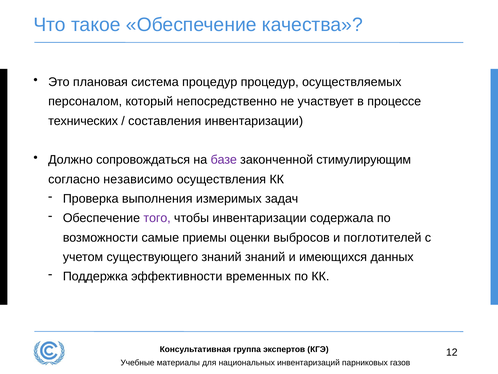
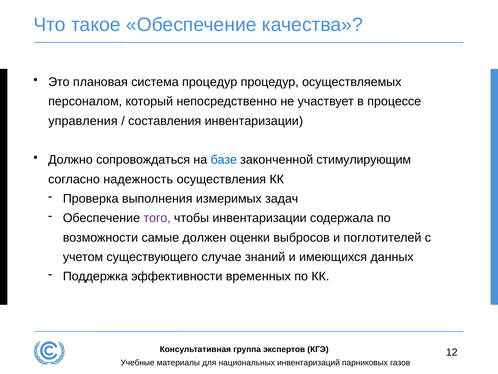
технических: технических -> управления (83, 121)
базе colour: purple -> blue (224, 160)
независимо: независимо -> надежность (138, 179)
приемы: приемы -> должен (204, 237)
существующего знаний: знаний -> случае (222, 257)
